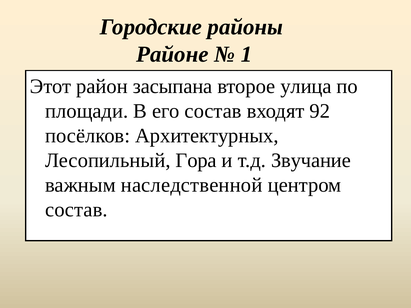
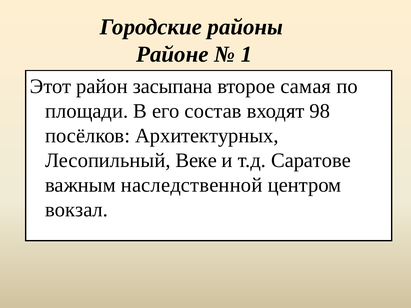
улица: улица -> самая (306, 86)
92: 92 -> 98 (320, 111)
Гора: Гора -> Веке (196, 160)
Звучание: Звучание -> Саратове (311, 160)
состав: состав -> вокзал (77, 210)
